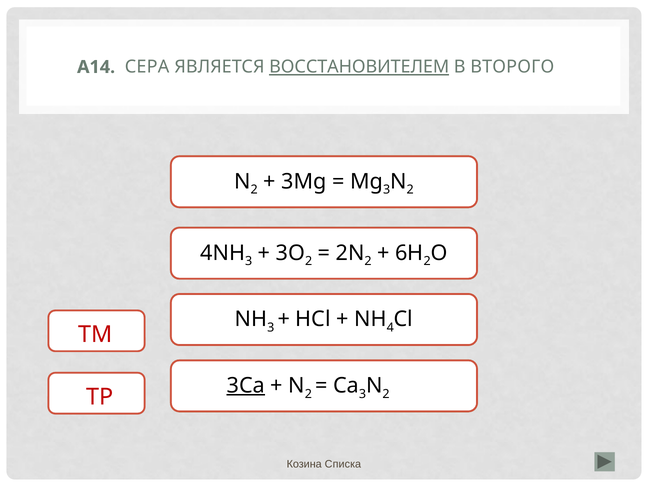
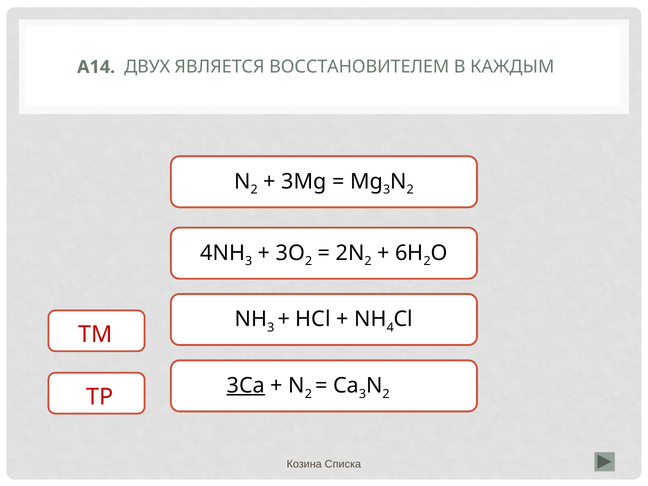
СЕРА: СЕРА -> ДВУХ (147, 67)
ВОССТАНОВИТЕЛЕМ underline: present -> none (359, 67)
ВТОРОГО: ВТОРОГО -> КАЖДЫМ (512, 67)
